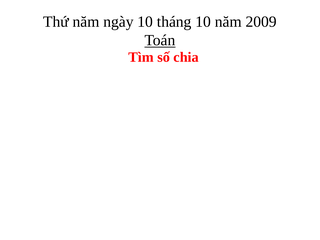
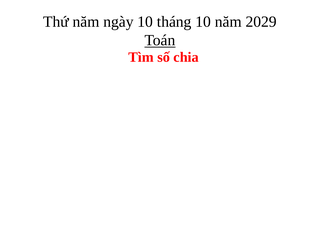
2009: 2009 -> 2029 (261, 22)
